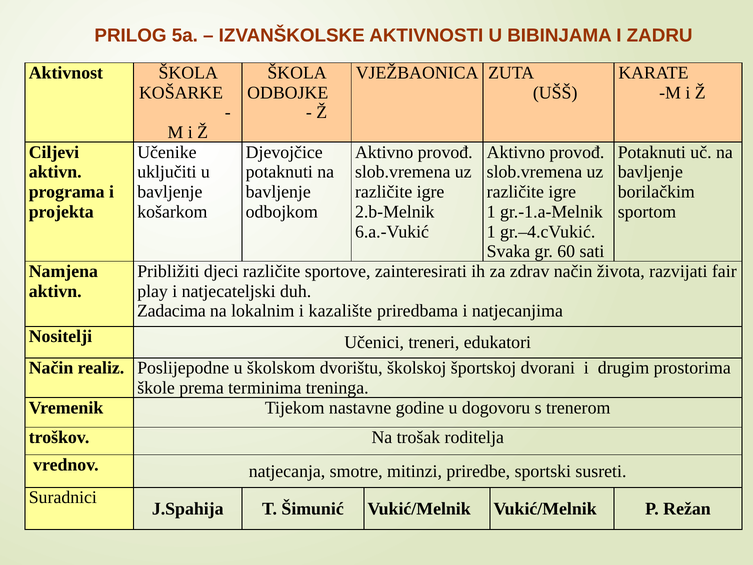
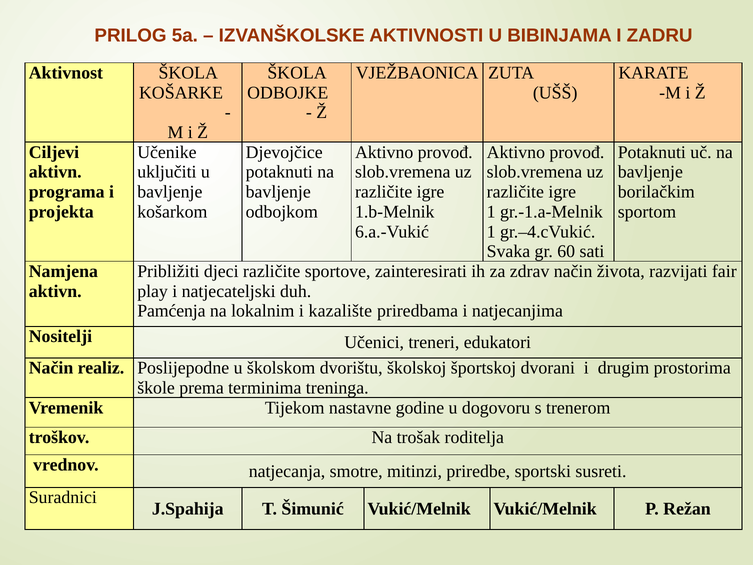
2.b-Melnik: 2.b-Melnik -> 1.b-Melnik (395, 212)
Zadacima: Zadacima -> Pamćenja (171, 311)
